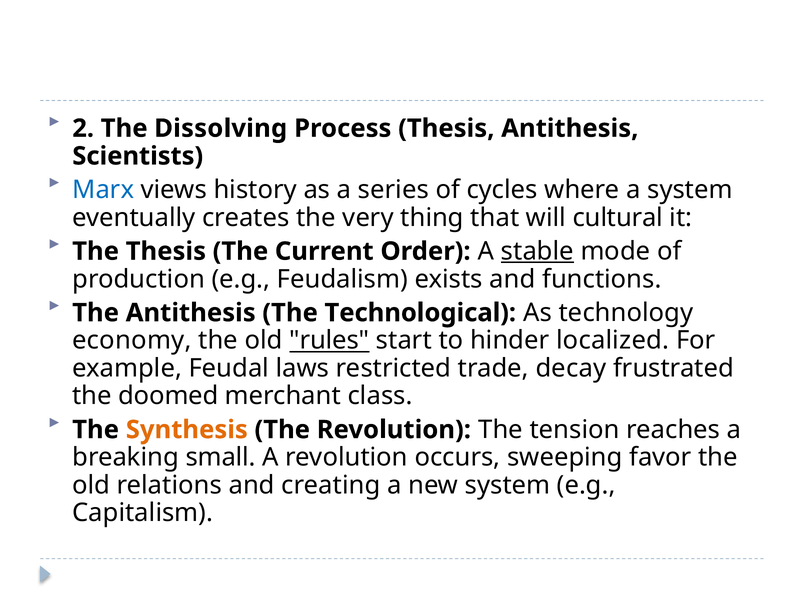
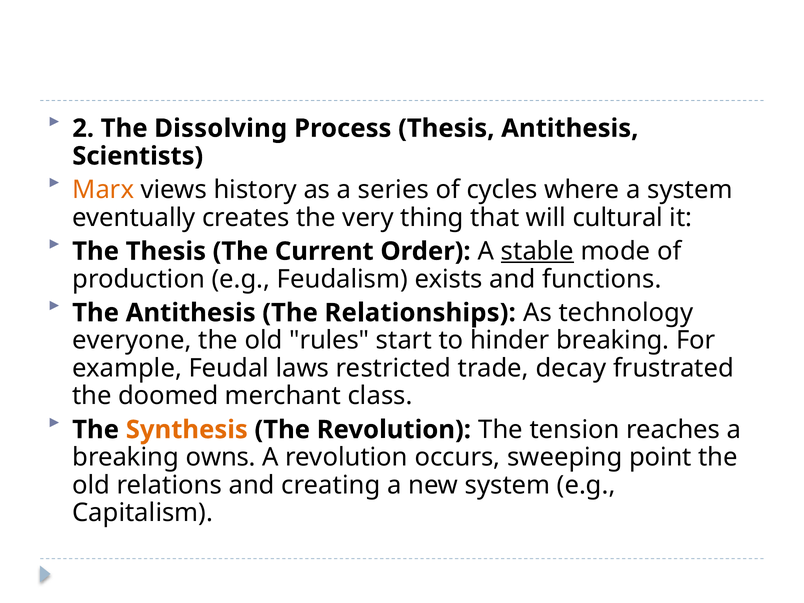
Marx colour: blue -> orange (103, 190)
Technological: Technological -> Relationships (420, 313)
economy: economy -> everyone (132, 341)
rules underline: present -> none (329, 341)
hinder localized: localized -> breaking (613, 341)
small: small -> owns (221, 457)
favor: favor -> point (660, 457)
